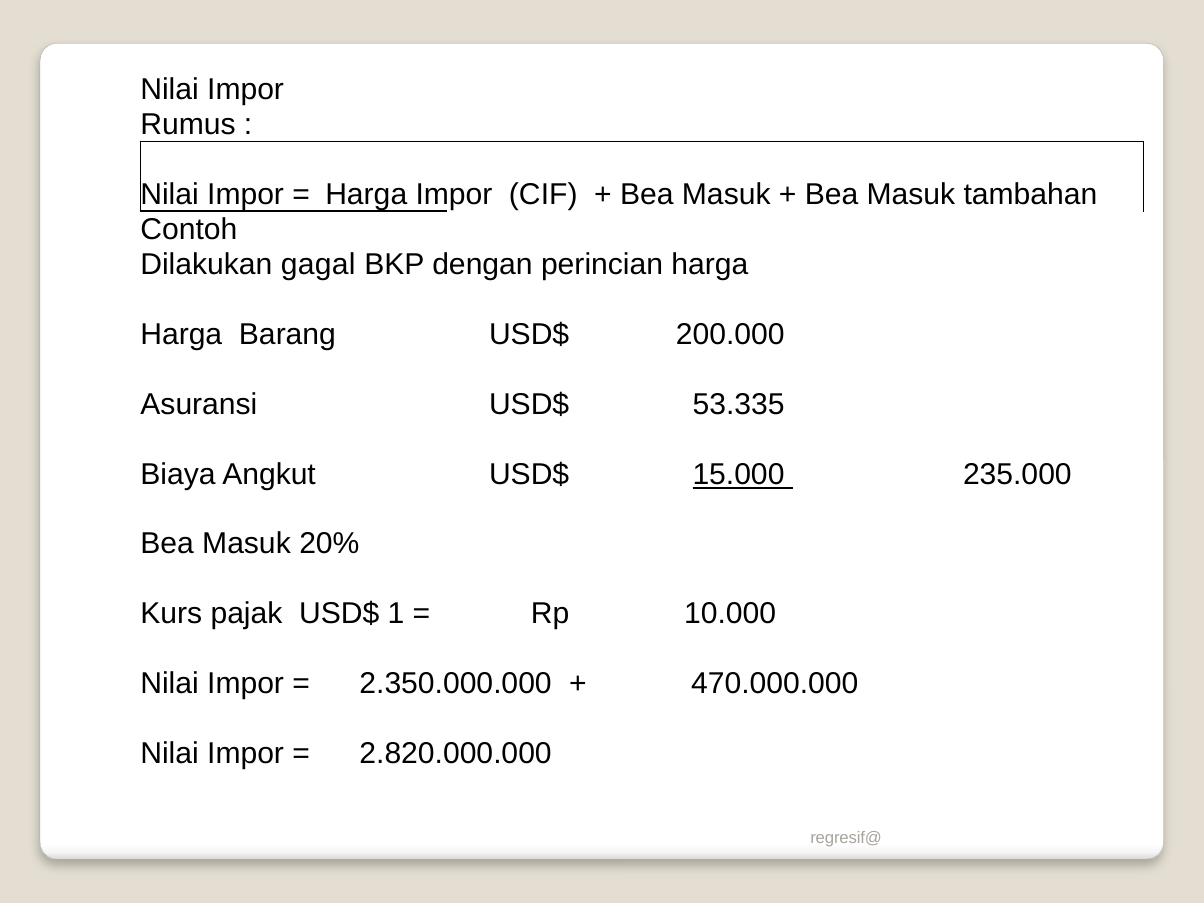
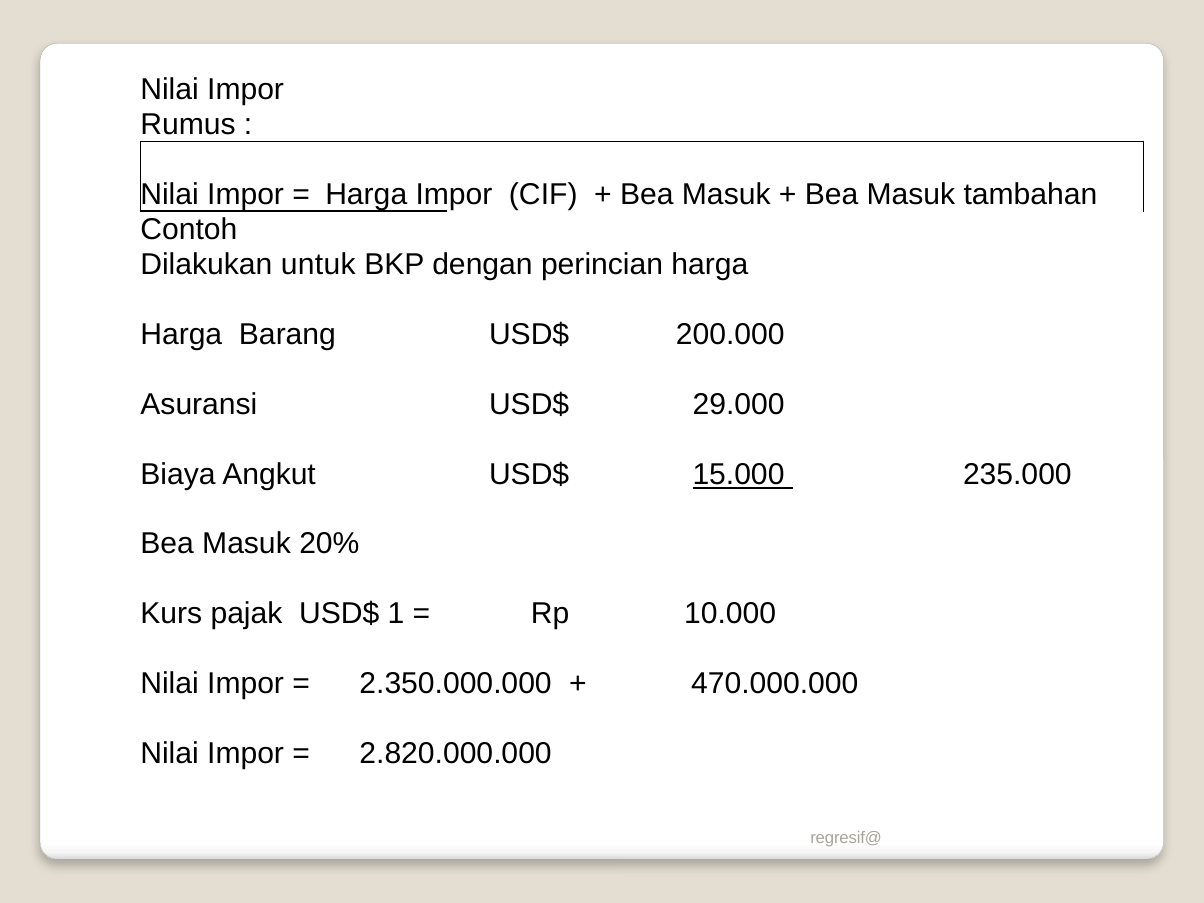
gagal: gagal -> untuk (318, 265)
53.335: 53.335 -> 29.000 (739, 405)
